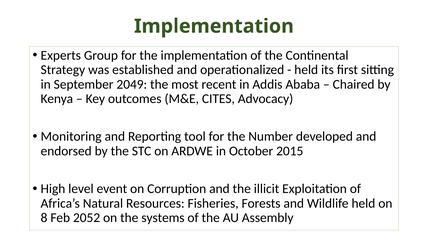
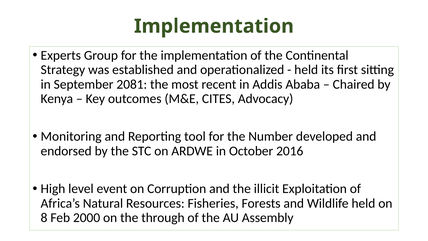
2049: 2049 -> 2081 (132, 84)
2015: 2015 -> 2016 (290, 151)
2052: 2052 -> 2000 (87, 218)
systems: systems -> through (163, 218)
